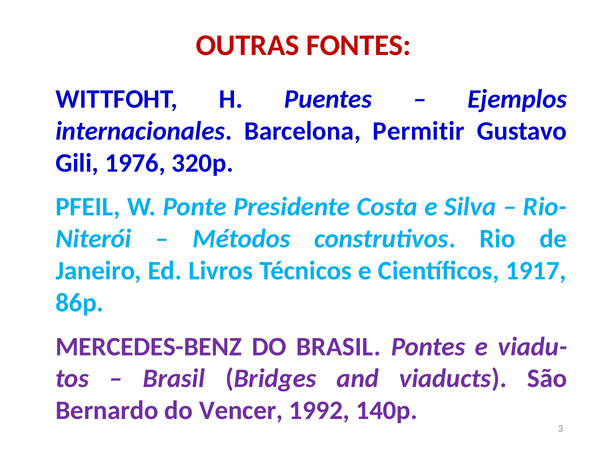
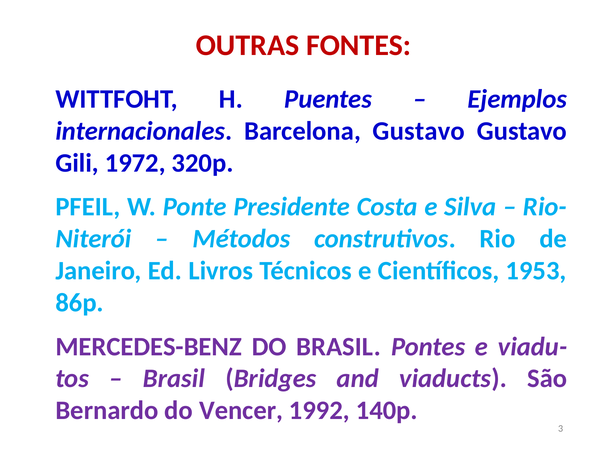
Barcelona Permitir: Permitir -> Gustavo (419, 131)
1976: 1976 -> 1972 (135, 163)
1917: 1917 -> 1953 (536, 271)
